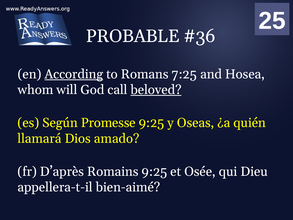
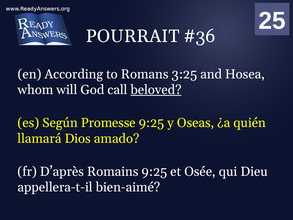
PROBABLE: PROBABLE -> POURRAIT (133, 36)
According underline: present -> none (74, 74)
7:25: 7:25 -> 3:25 (184, 74)
